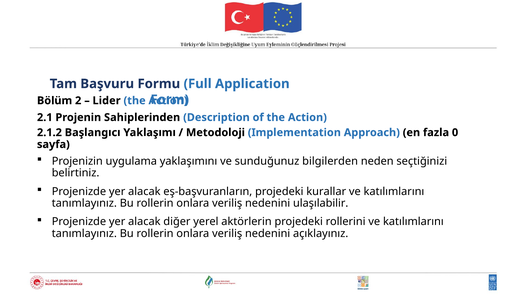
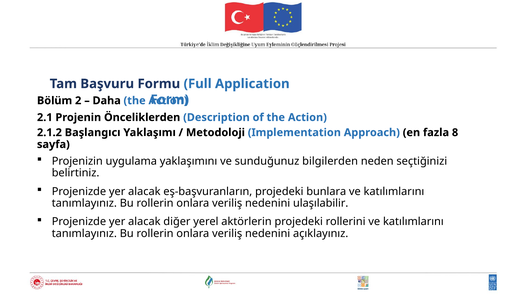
Lider: Lider -> Daha (107, 101)
Sahiplerinden: Sahiplerinden -> Önceliklerden (142, 117)
0: 0 -> 8 (455, 132)
kurallar: kurallar -> bunlara (326, 191)
